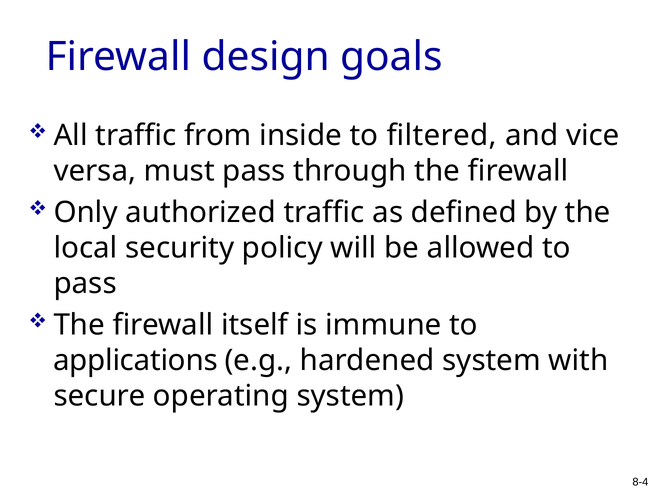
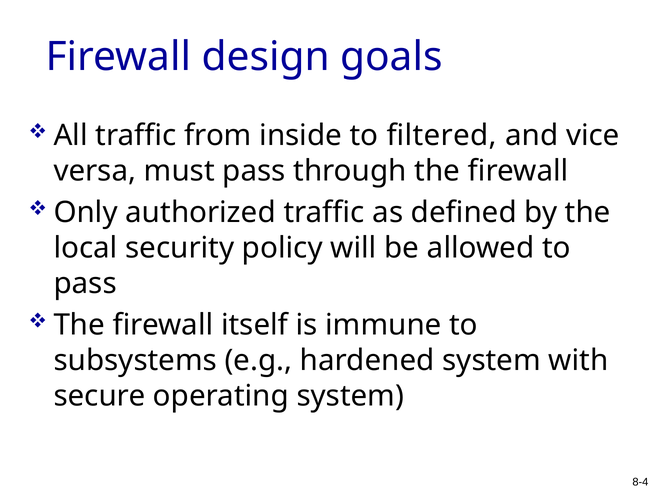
applications: applications -> subsystems (135, 361)
